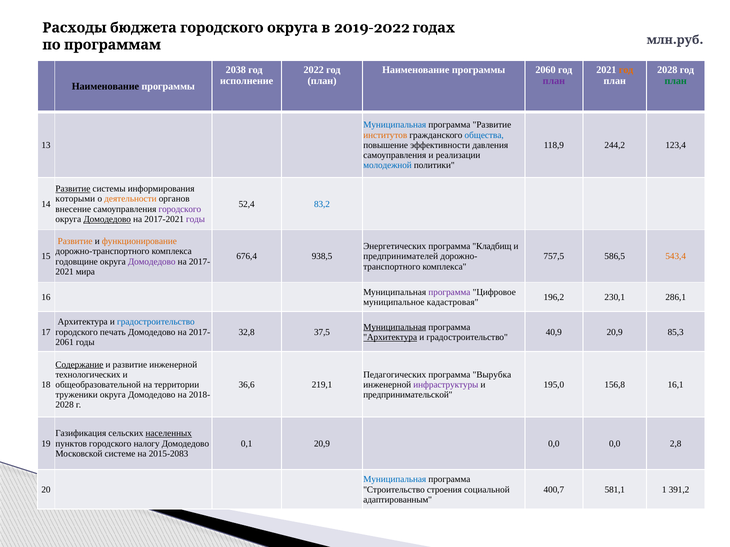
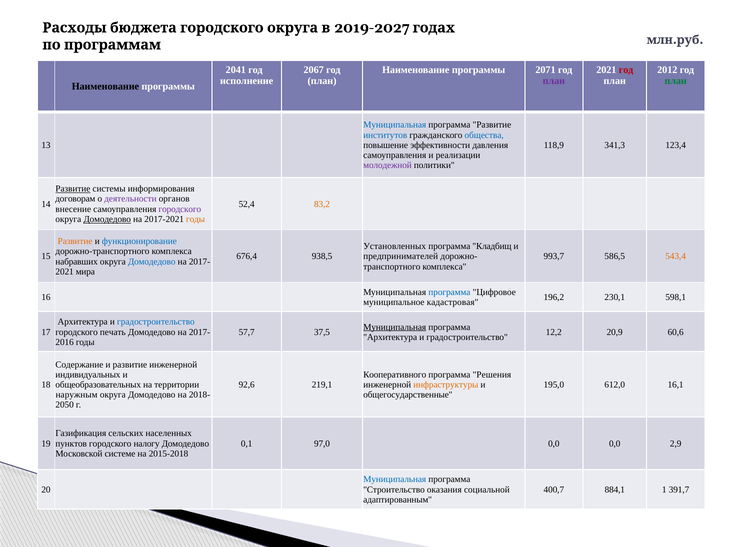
2019-2022: 2019-2022 -> 2019-2027 (372, 28)
2038: 2038 -> 2041 (236, 70)
2022: 2022 -> 2067 (314, 70)
2060: 2060 -> 2071 (545, 70)
год colour: orange -> red (626, 70)
2028: 2028 -> 2012 (667, 70)
институтов colour: orange -> blue (385, 135)
244,2: 244,2 -> 341,3 (615, 145)
молодежной colour: blue -> purple (388, 166)
которыми: которыми -> договорам (75, 199)
деятельности colour: orange -> purple (130, 199)
83,2 colour: blue -> orange (322, 204)
годы colour: purple -> orange (195, 219)
функционирование colour: orange -> blue (139, 242)
Энергетических: Энергетических -> Установленных (395, 247)
757,5: 757,5 -> 993,7 (554, 257)
годовщине: годовщине -> набравших (77, 262)
Домодедово colour: purple -> blue (152, 262)
программа colour: purple -> blue (449, 293)
286,1: 286,1 -> 598,1 (676, 298)
32,8: 32,8 -> 57,7 (247, 332)
40,9: 40,9 -> 12,2 (554, 332)
85,3: 85,3 -> 60,6 (676, 332)
Архитектура underline: present -> none (390, 337)
2061: 2061 -> 2016 (65, 342)
Содержание underline: present -> none (79, 365)
технологических: технологических -> индивидуальных (88, 375)
Педагогических: Педагогических -> Кооперативного (395, 375)
Вырубка: Вырубка -> Решения (492, 375)
общеобразовательной: общеобразовательной -> общеобразовательных (98, 385)
36,6: 36,6 -> 92,6 (247, 385)
инфраструктуры colour: purple -> orange (446, 385)
156,8: 156,8 -> 612,0 (615, 385)
труженики: труженики -> наружным (77, 395)
предпринимательской: предпринимательской -> общегосударственные (408, 395)
2028: 2028 -> 2050 (65, 405)
населенных underline: present -> none (169, 434)
0,1 20,9: 20,9 -> 97,0 (322, 444)
2,8: 2,8 -> 2,9 (676, 444)
2015-2083: 2015-2083 -> 2015-2018 (169, 454)
строения: строения -> оказания (444, 490)
581,1: 581,1 -> 884,1 (615, 490)
391,2: 391,2 -> 391,7 (679, 490)
